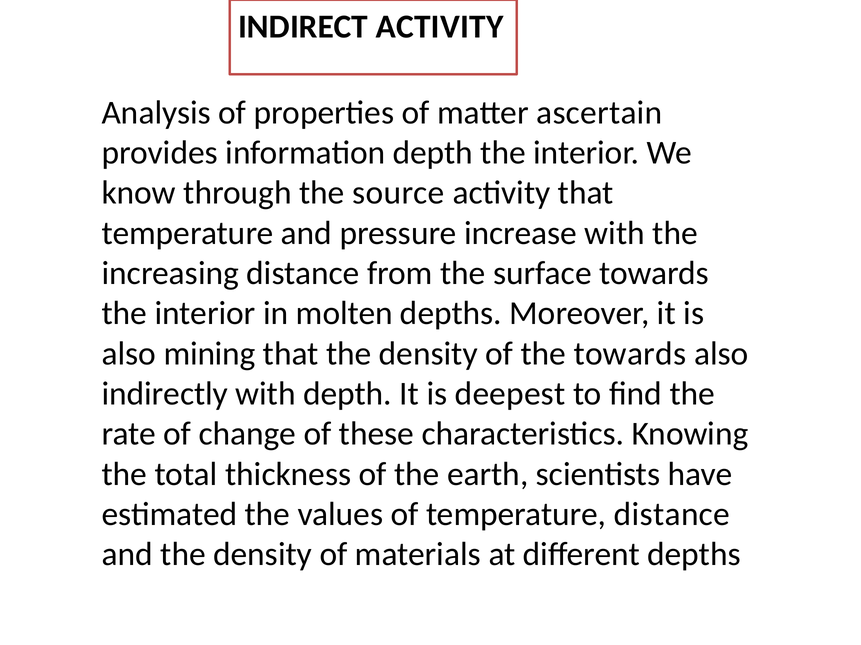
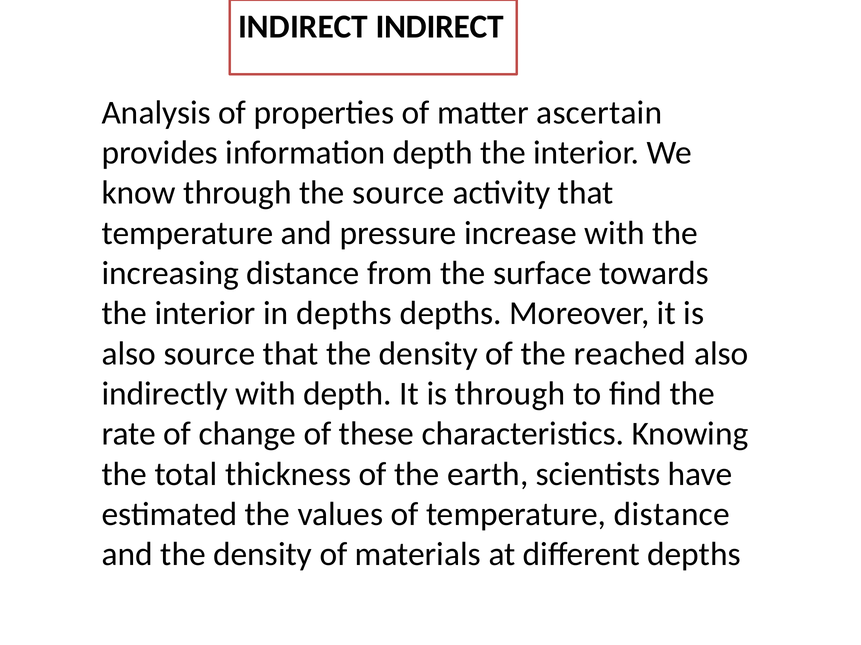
INDIRECT ACTIVITY: ACTIVITY -> INDIRECT (440, 27)
in molten: molten -> depths (344, 314)
also mining: mining -> source (209, 354)
the towards: towards -> reached (630, 354)
is deepest: deepest -> through (510, 394)
